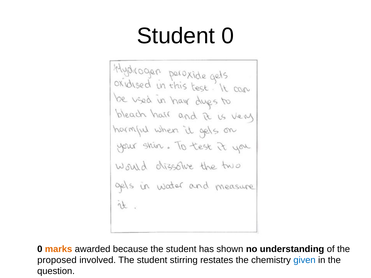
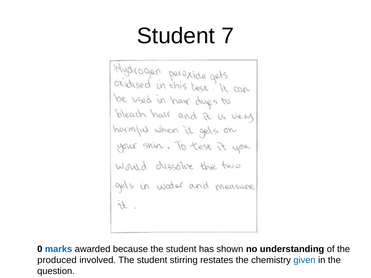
Student 0: 0 -> 7 (228, 36)
marks colour: orange -> blue (59, 249)
proposed: proposed -> produced (57, 260)
